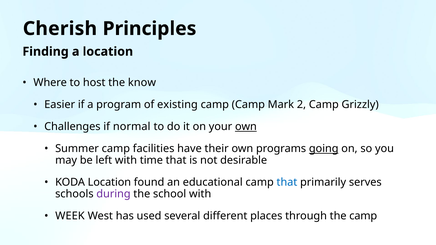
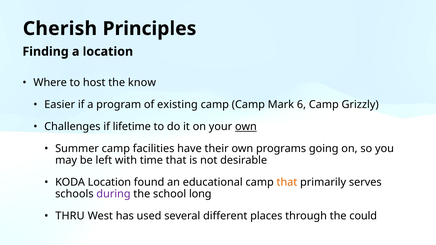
2: 2 -> 6 (301, 105)
normal: normal -> lifetime (132, 127)
going underline: present -> none (324, 149)
that colour: blue -> orange (287, 182)
school with: with -> long (200, 194)
WEEK: WEEK -> THRU (70, 216)
the camp: camp -> could (363, 216)
